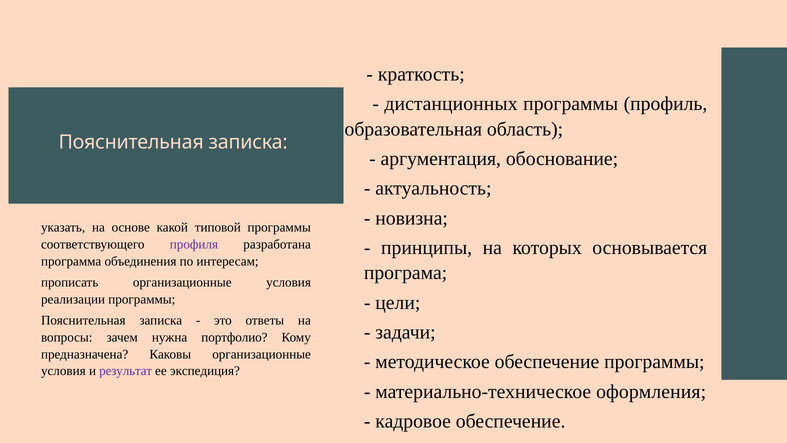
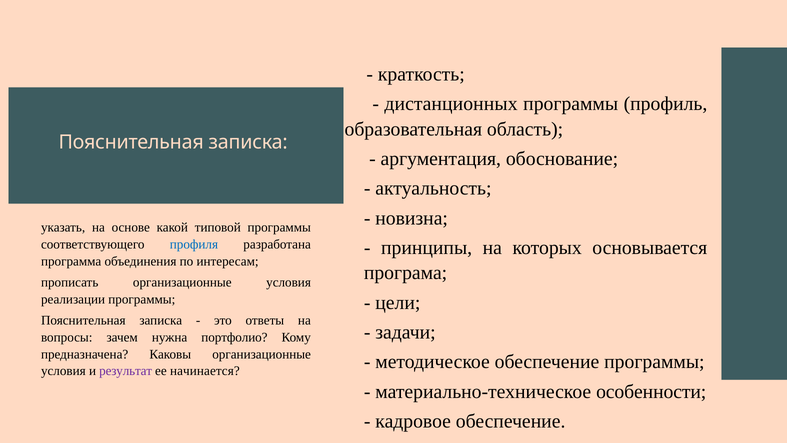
профиля colour: purple -> blue (194, 244)
экспедиция: экспедиция -> начинается (205, 371)
оформления: оформления -> особенности (651, 391)
